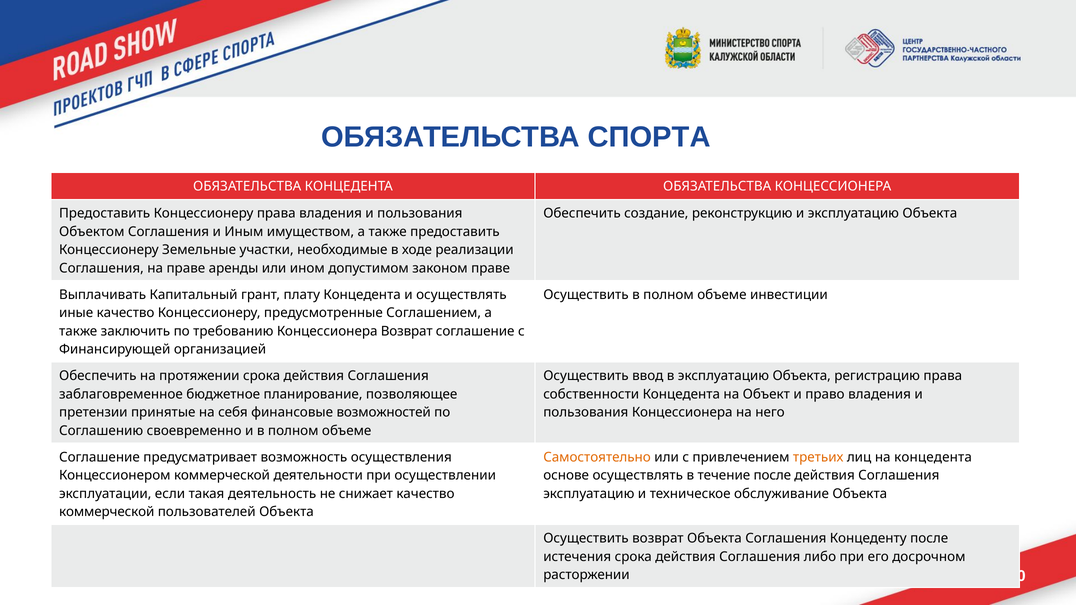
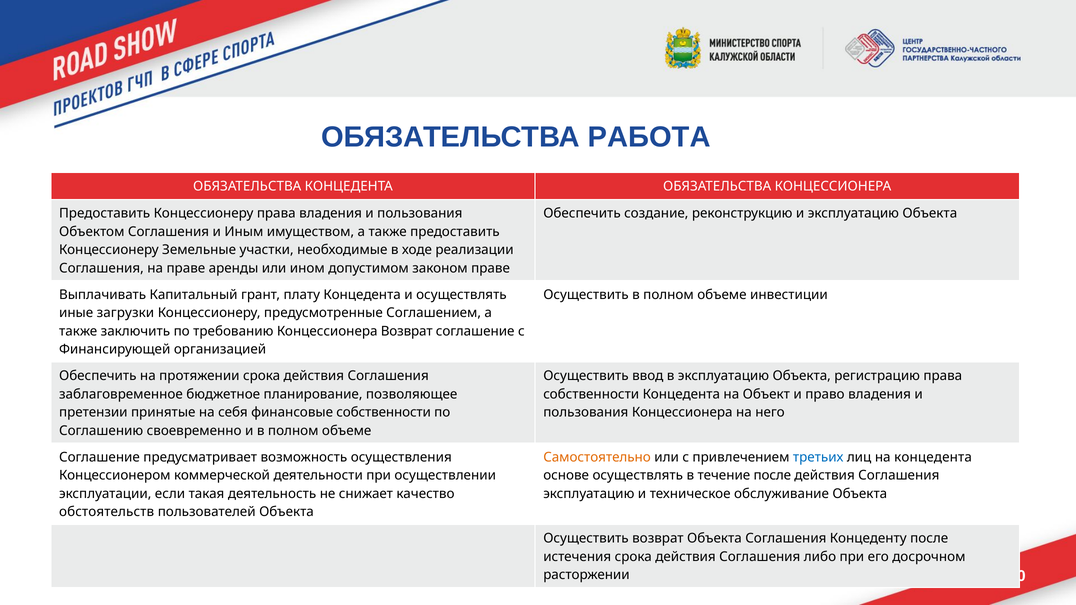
СПОРТА: СПОРТА -> РАБОТА (649, 137)
иные качество: качество -> загрузки (125, 313)
финансовые возможностей: возможностей -> собственности (384, 413)
третьих colour: orange -> blue (818, 457)
коммерческой: коммерческой -> обстоятельств (107, 512)
